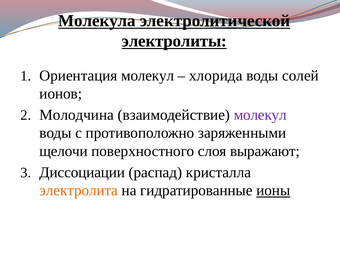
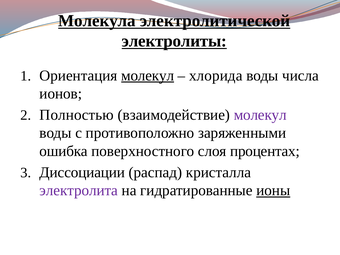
молекул underline: none -> present (148, 76)
солей: солей -> числа (301, 76)
Молодчина: Молодчина -> Полностью (77, 115)
щелочи: щелочи -> ошибка (64, 151)
выражают: выражают -> процентах (265, 151)
электролита colour: orange -> purple (79, 190)
